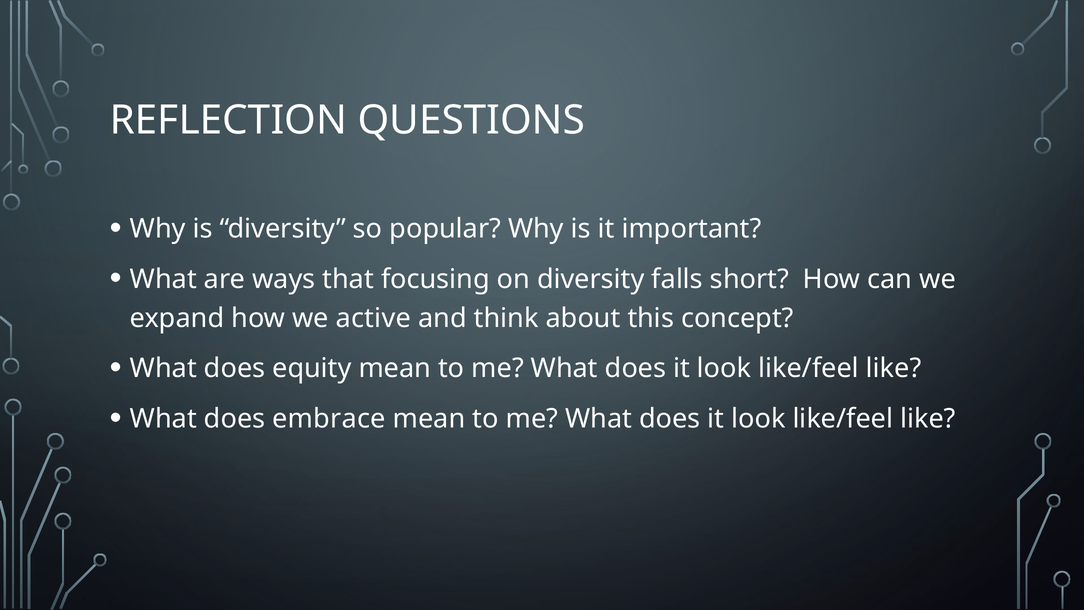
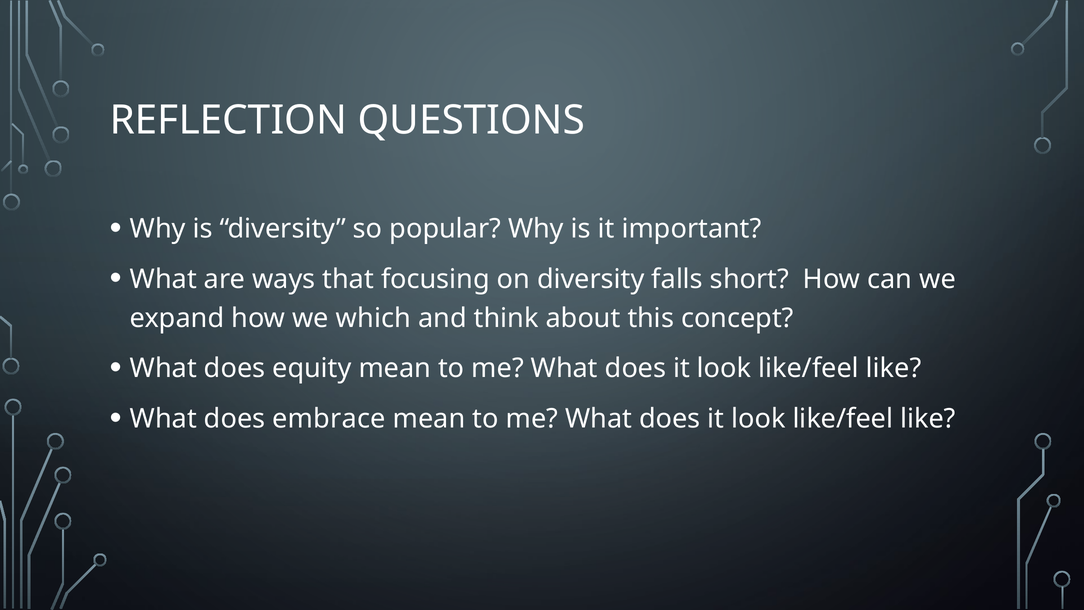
active: active -> which (373, 318)
